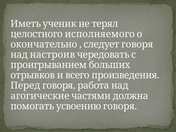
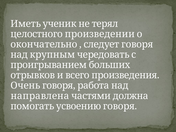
исполняемого: исполняемого -> произведении (100, 34)
настроив: настроив -> крупным (52, 55)
Перед: Перед -> Очень (25, 86)
агогические: агогические -> направлена (40, 96)
